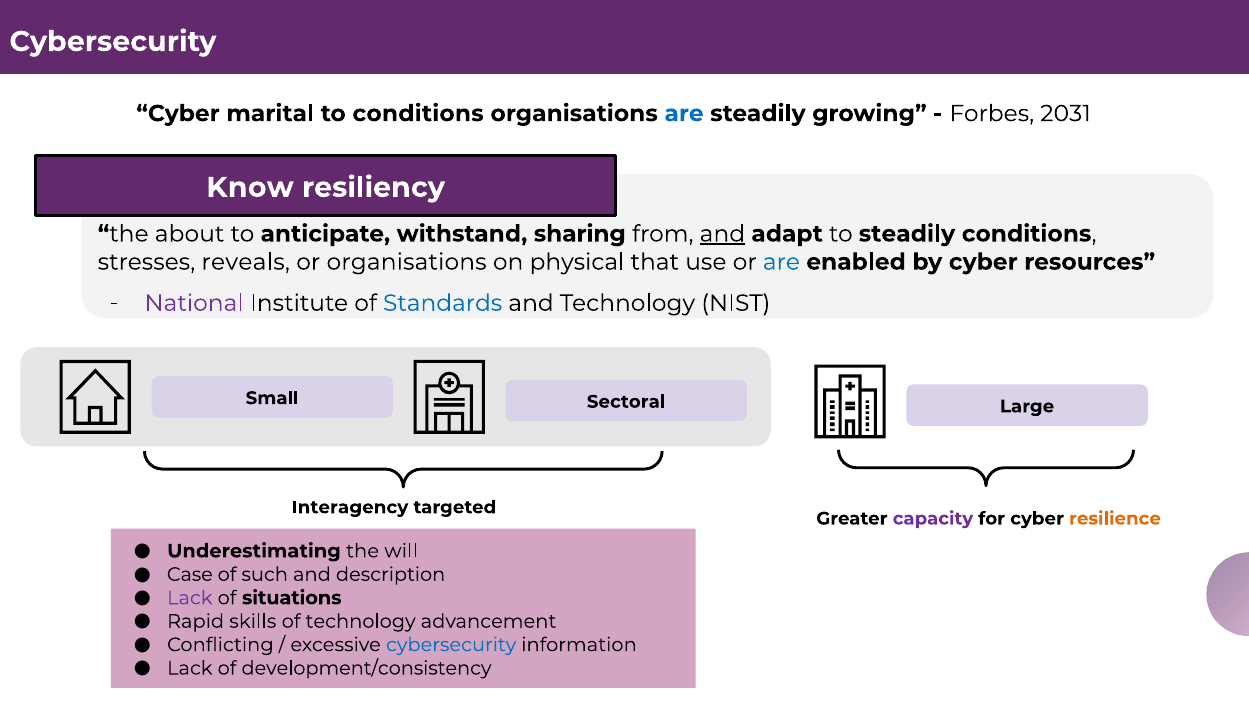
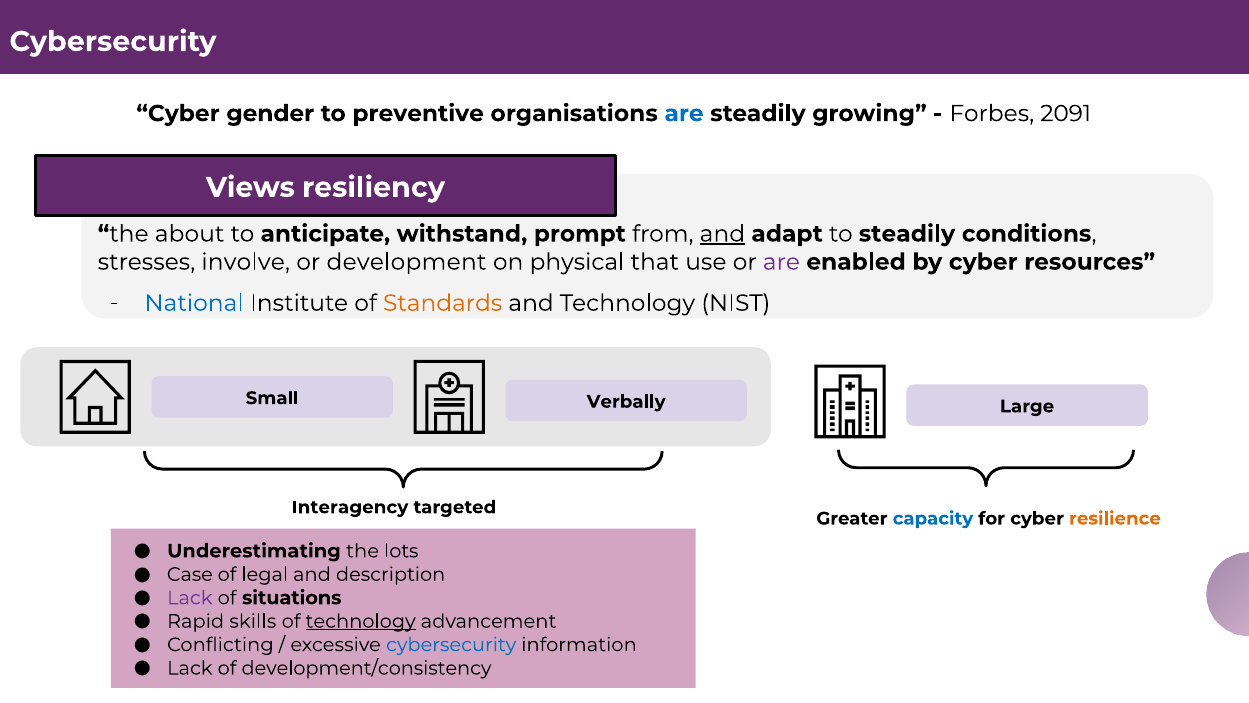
marital: marital -> gender (270, 113)
to conditions: conditions -> preventive (418, 113)
2031: 2031 -> 2091 (1066, 113)
Know: Know -> Views (250, 187)
sharing: sharing -> prompt (580, 234)
reveals: reveals -> involve (246, 262)
or organisations: organisations -> development (406, 262)
are colour: blue -> purple (781, 262)
National colour: purple -> blue (194, 303)
Standards colour: blue -> orange (443, 303)
Sectoral: Sectoral -> Verbally (626, 401)
capacity colour: purple -> blue (933, 518)
will: will -> lots (401, 551)
such: such -> legal (265, 574)
technology underline: none -> present (361, 621)
